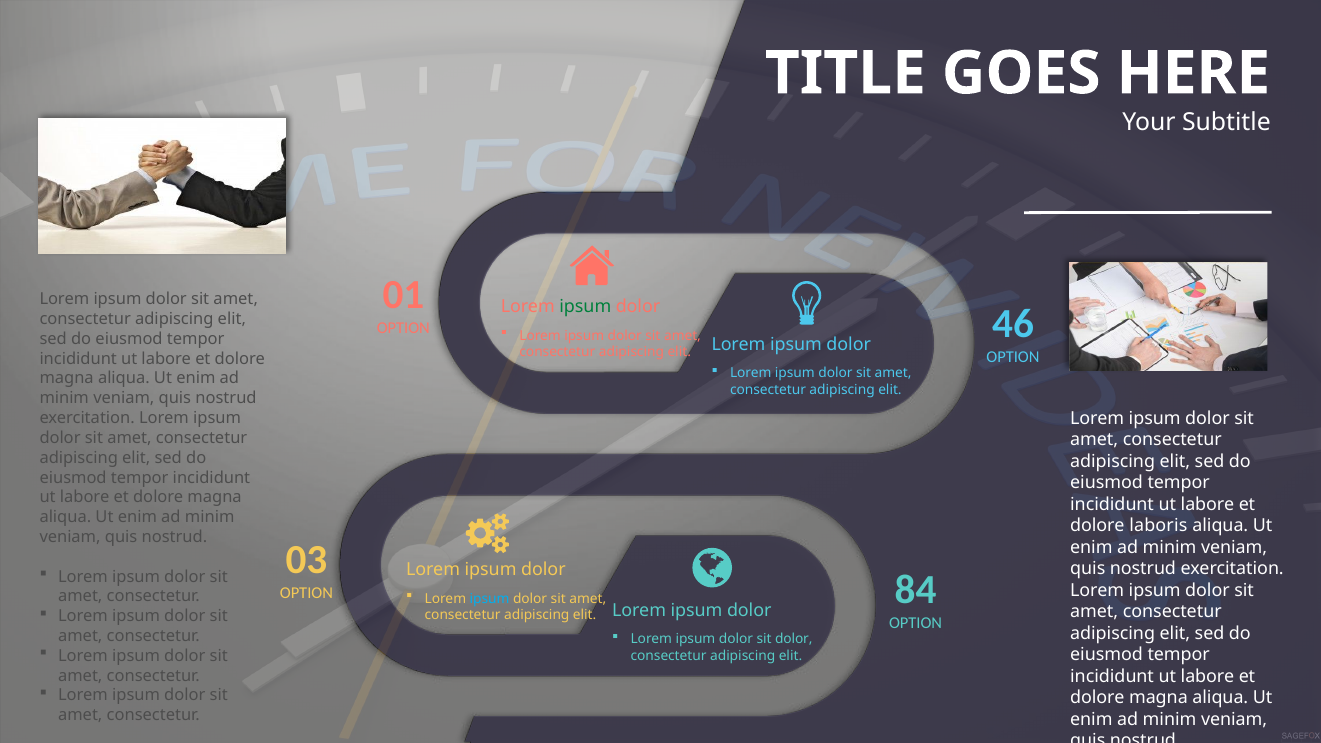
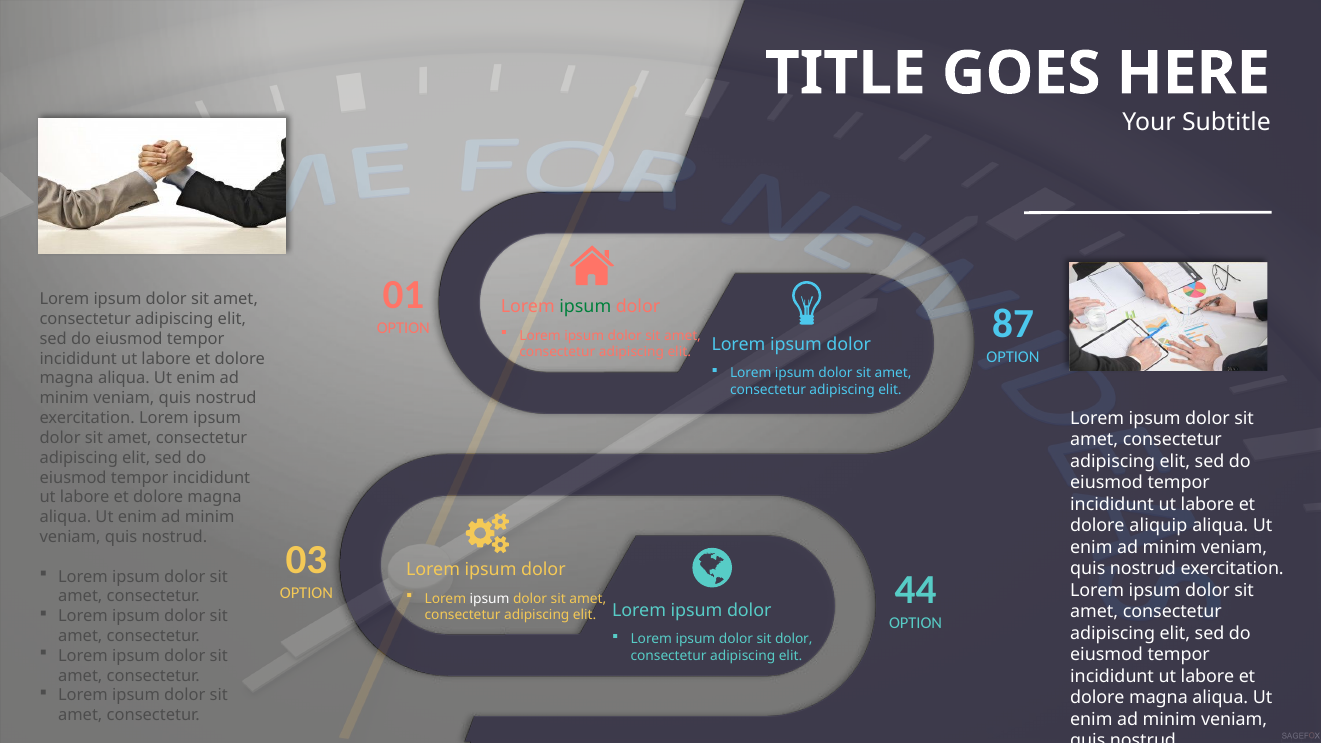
46: 46 -> 87 (1013, 324)
laboris: laboris -> aliquip (1158, 526)
84: 84 -> 44 (916, 590)
ipsum colour: light blue -> white (490, 599)
